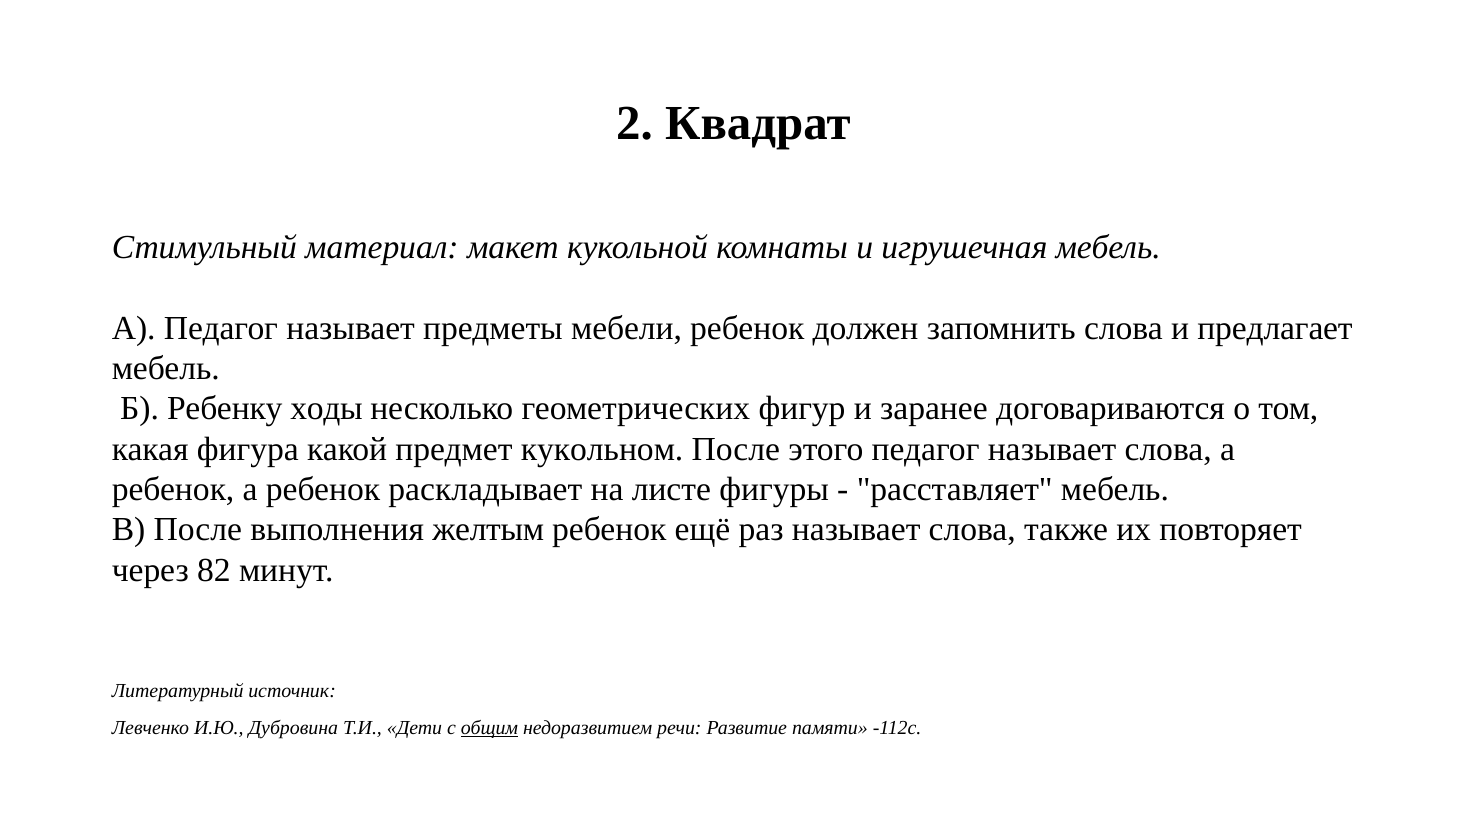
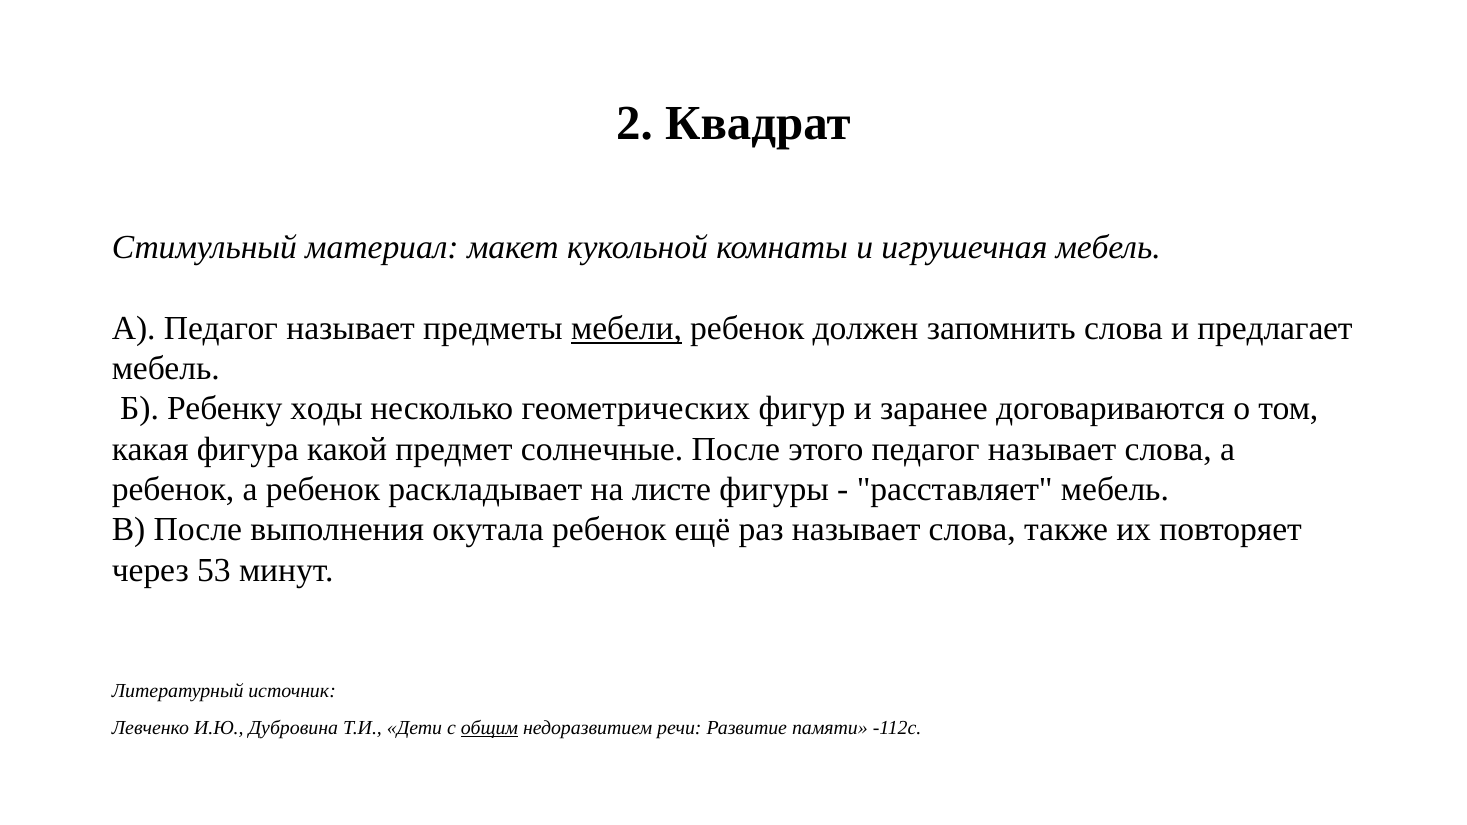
мебели underline: none -> present (627, 328)
кукольном: кукольном -> солнечные (602, 449)
желтым: желтым -> окутала (488, 530)
82: 82 -> 53 (214, 570)
